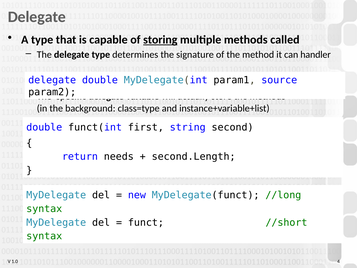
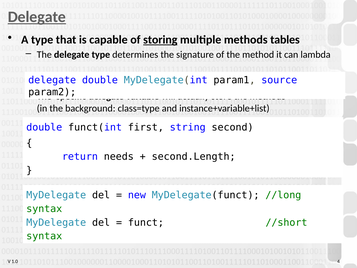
Delegate underline: none -> present (37, 17)
called: called -> tables (285, 40)
handler: handler -> lambda (316, 55)
